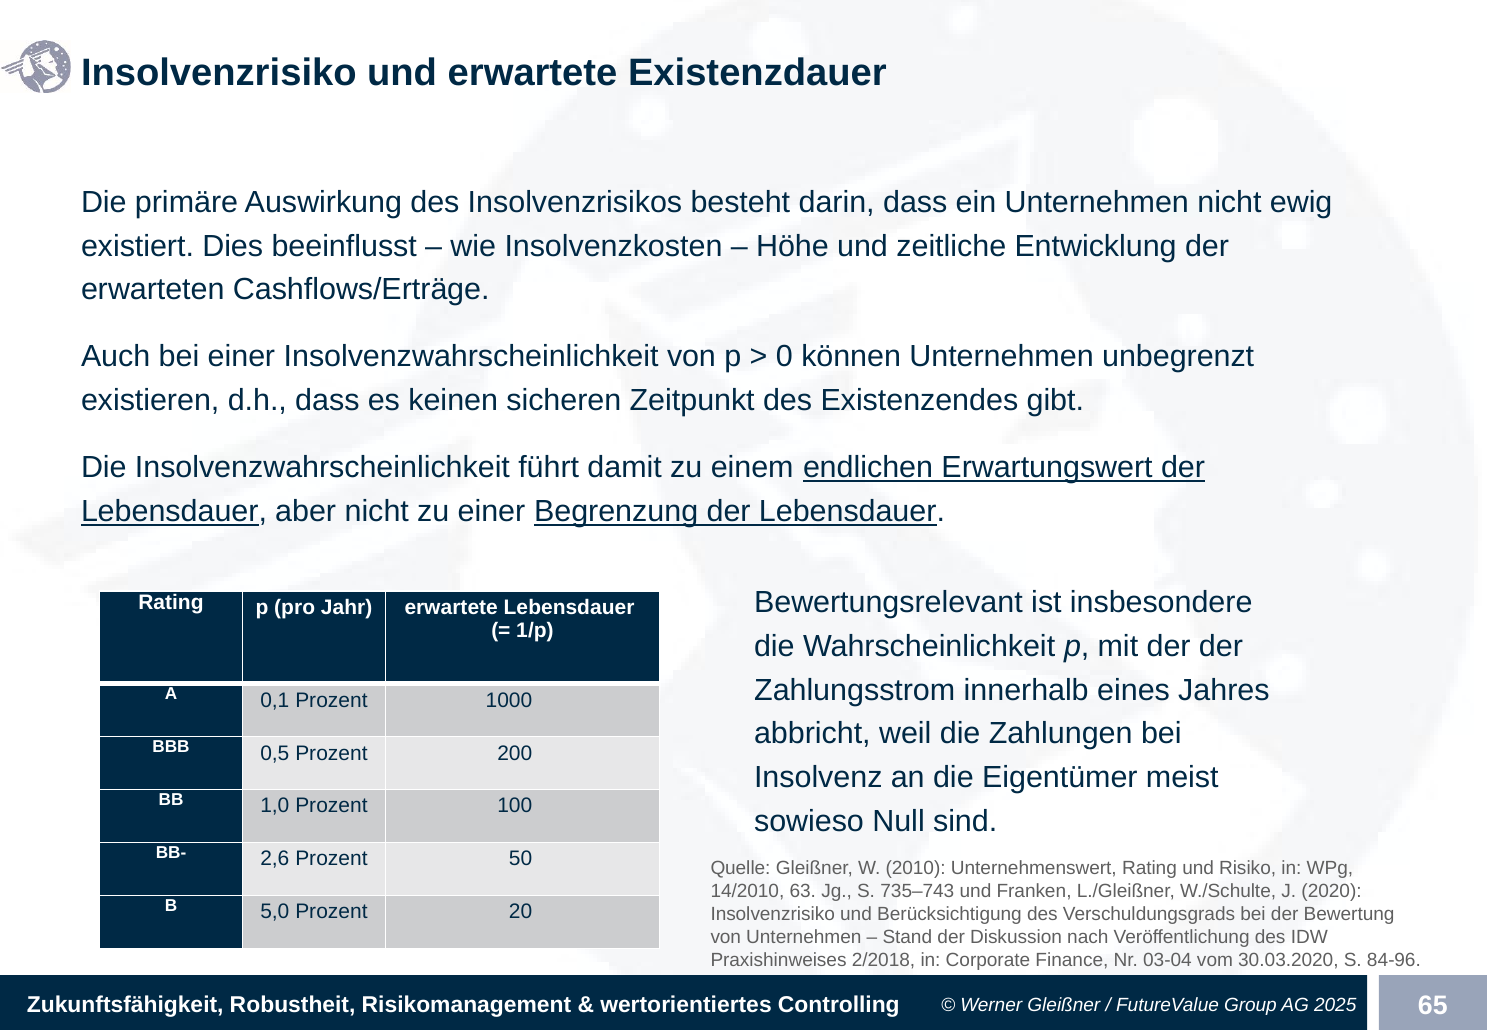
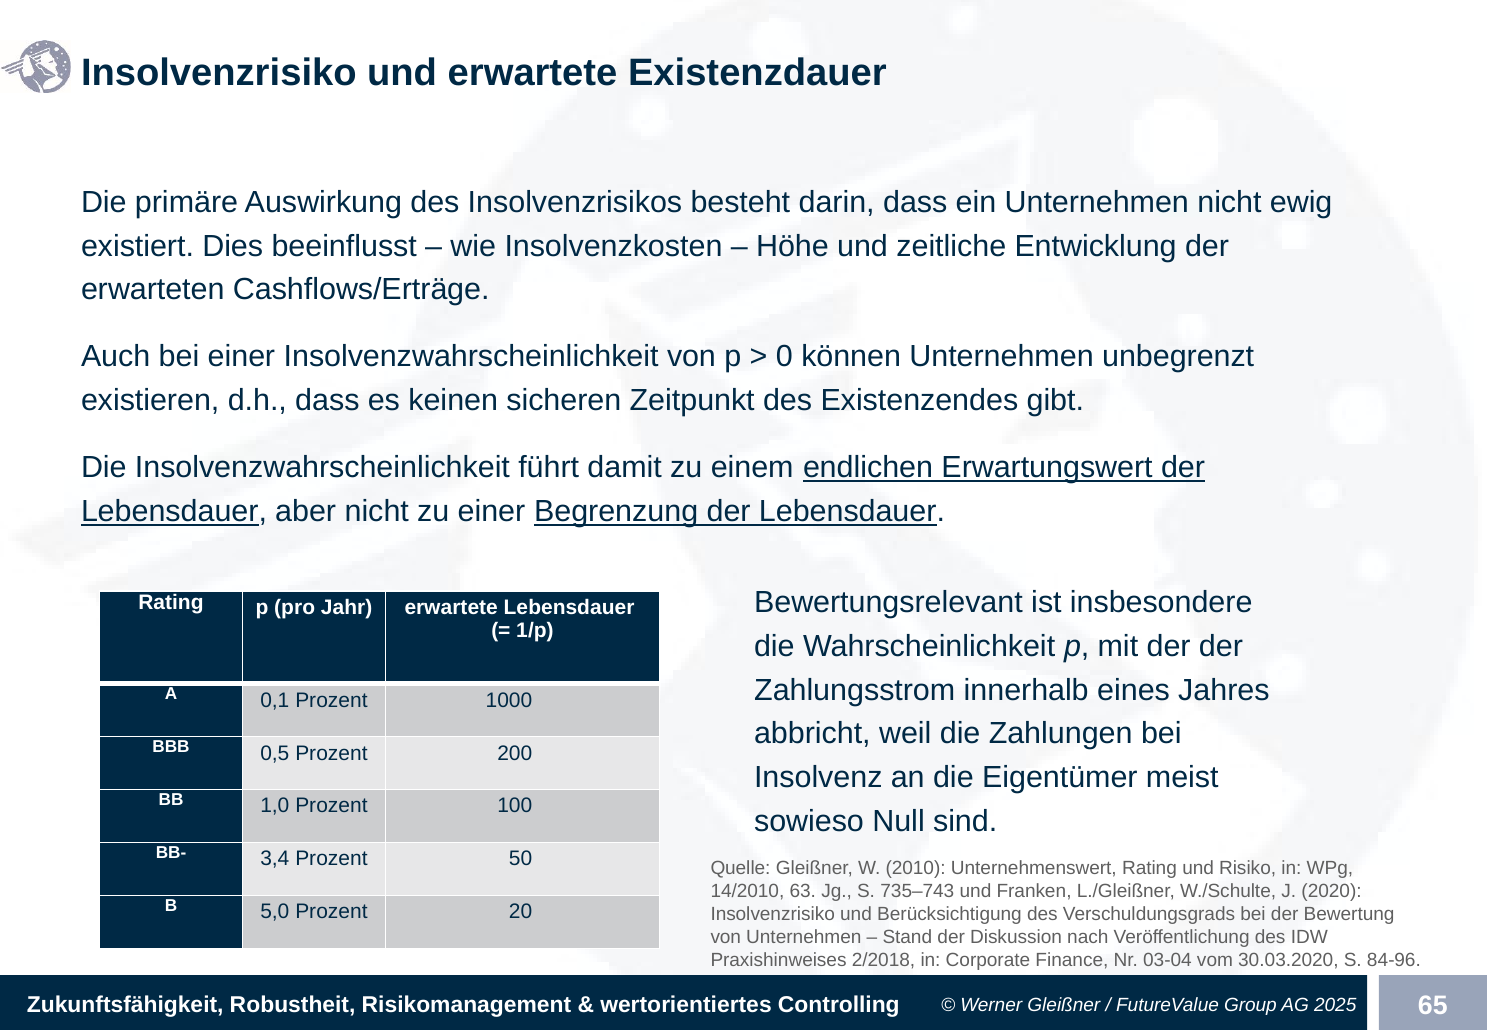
2,6: 2,6 -> 3,4 (275, 859)
